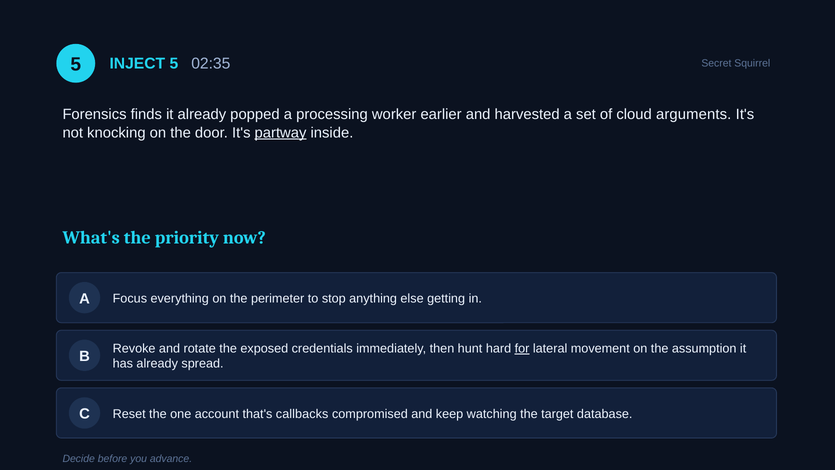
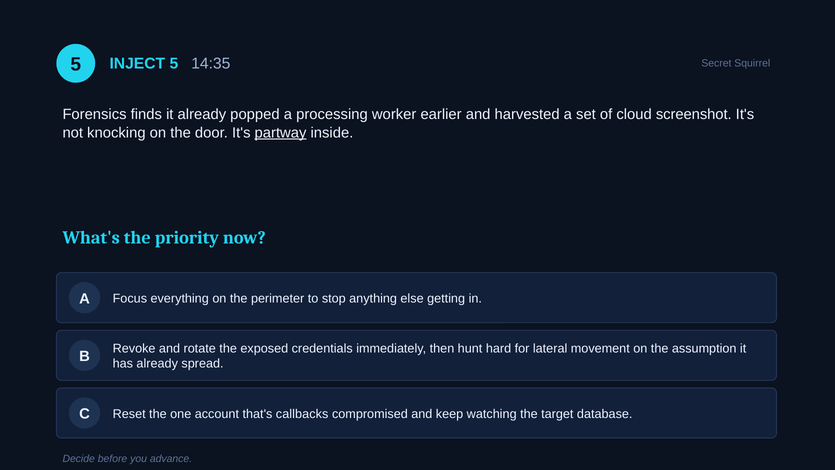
02:35: 02:35 -> 14:35 (211, 64)
arguments: arguments -> screenshot (694, 114)
for underline: present -> none (522, 348)
